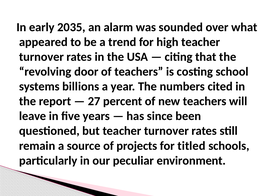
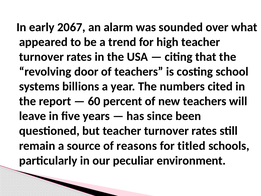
2035: 2035 -> 2067 (71, 27)
27: 27 -> 60 (94, 101)
projects: projects -> reasons (137, 146)
